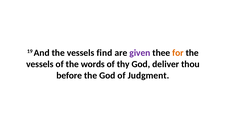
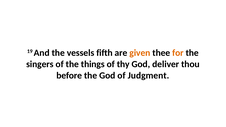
find: find -> fifth (105, 53)
given colour: purple -> orange (140, 53)
vessels: vessels -> singers (40, 64)
words: words -> things (93, 64)
